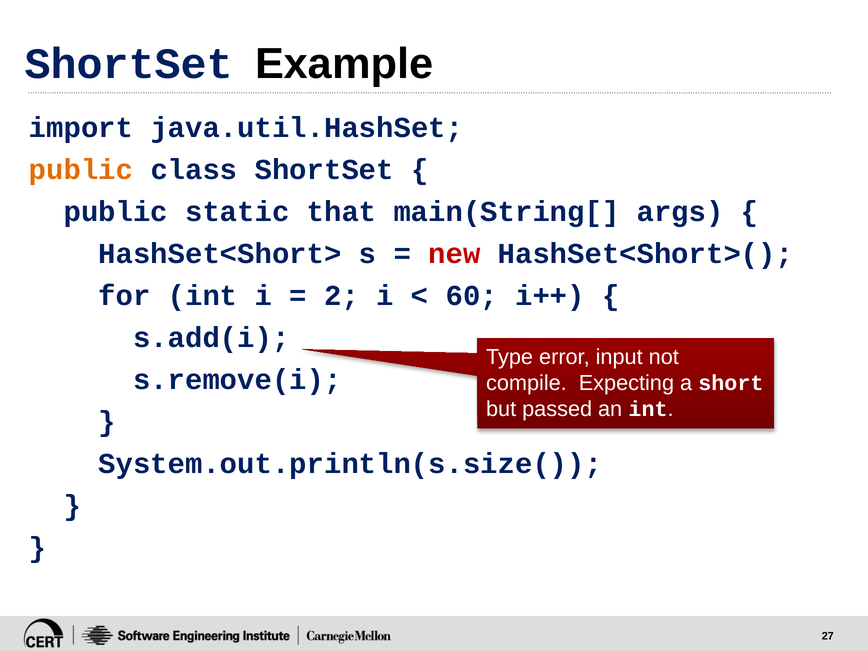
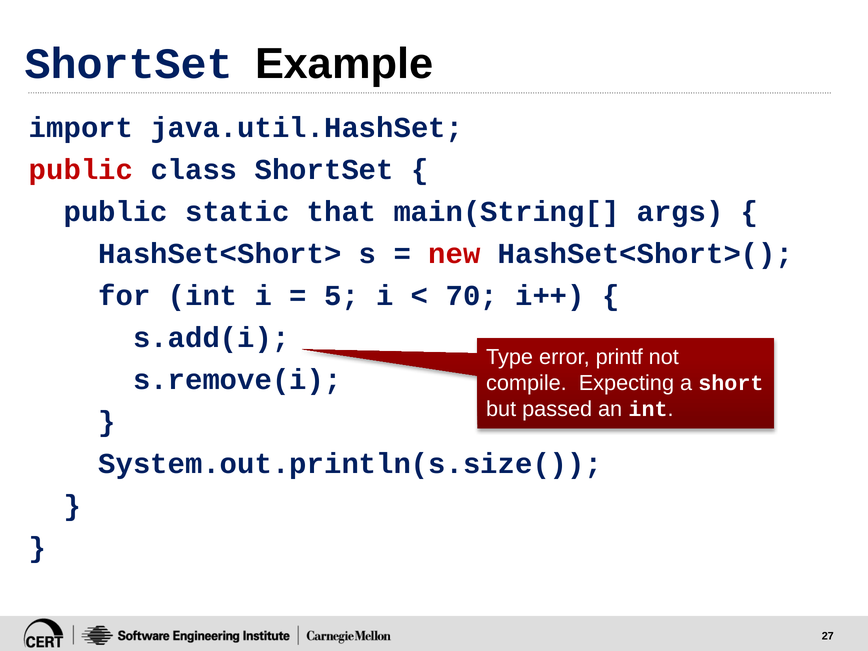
public colour: orange -> red (81, 170)
2: 2 -> 5 (342, 296)
60: 60 -> 70 (472, 296)
input: input -> printf (619, 357)
